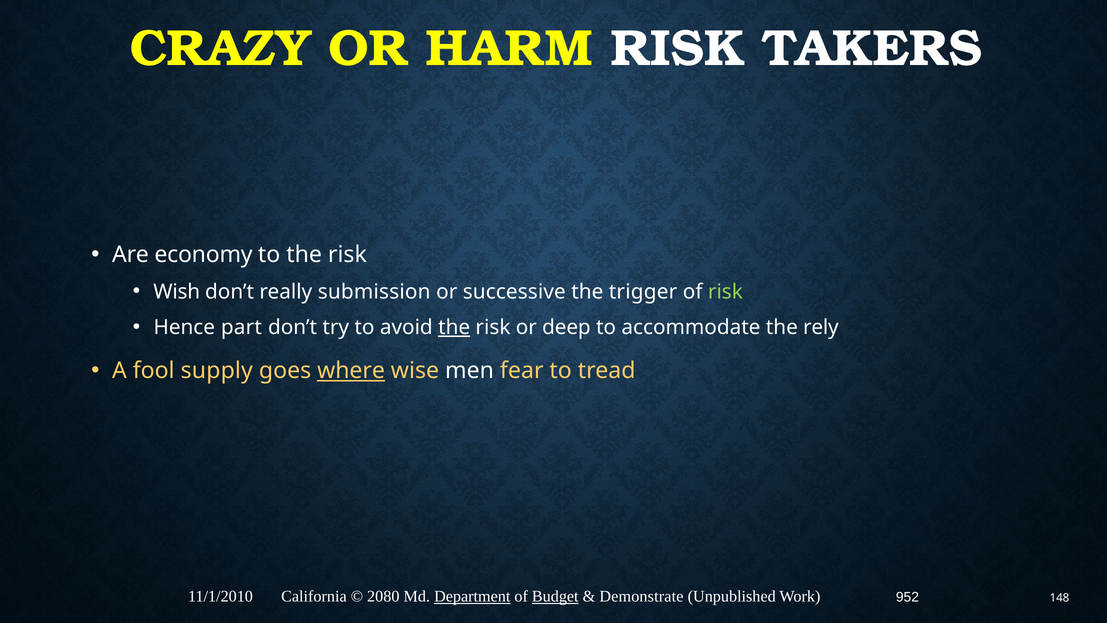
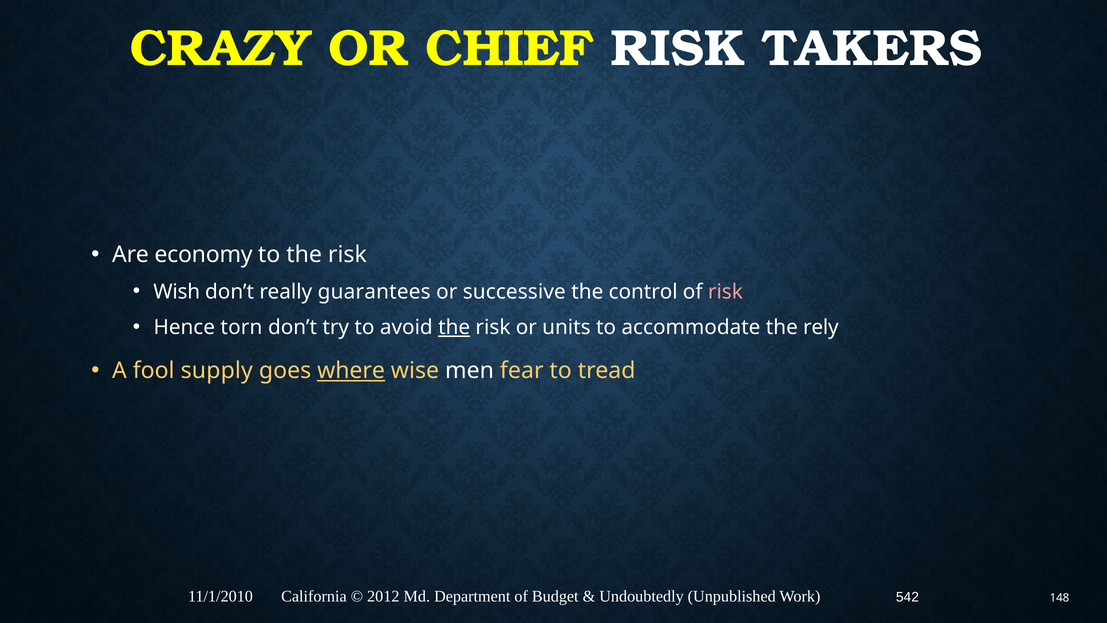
HARM: HARM -> CHIEF (510, 48)
submission: submission -> guarantees (374, 292)
trigger: trigger -> control (643, 292)
risk colour: light green -> pink (725, 292)
part: part -> torn (241, 327)
deep: deep -> units (566, 327)
2080: 2080 -> 2012 (383, 596)
Department underline: present -> none (472, 596)
Budget underline: present -> none (555, 596)
Demonstrate: Demonstrate -> Undoubtedly (641, 596)
952: 952 -> 542 (907, 597)
